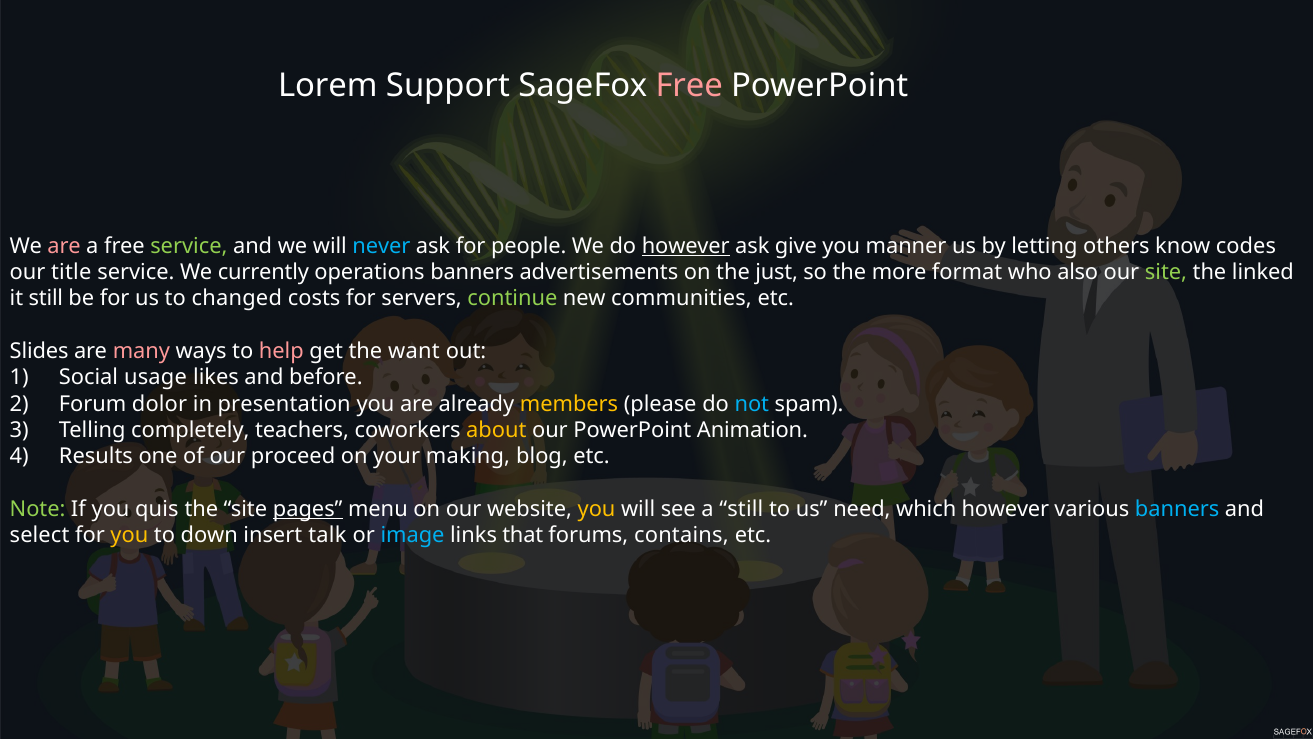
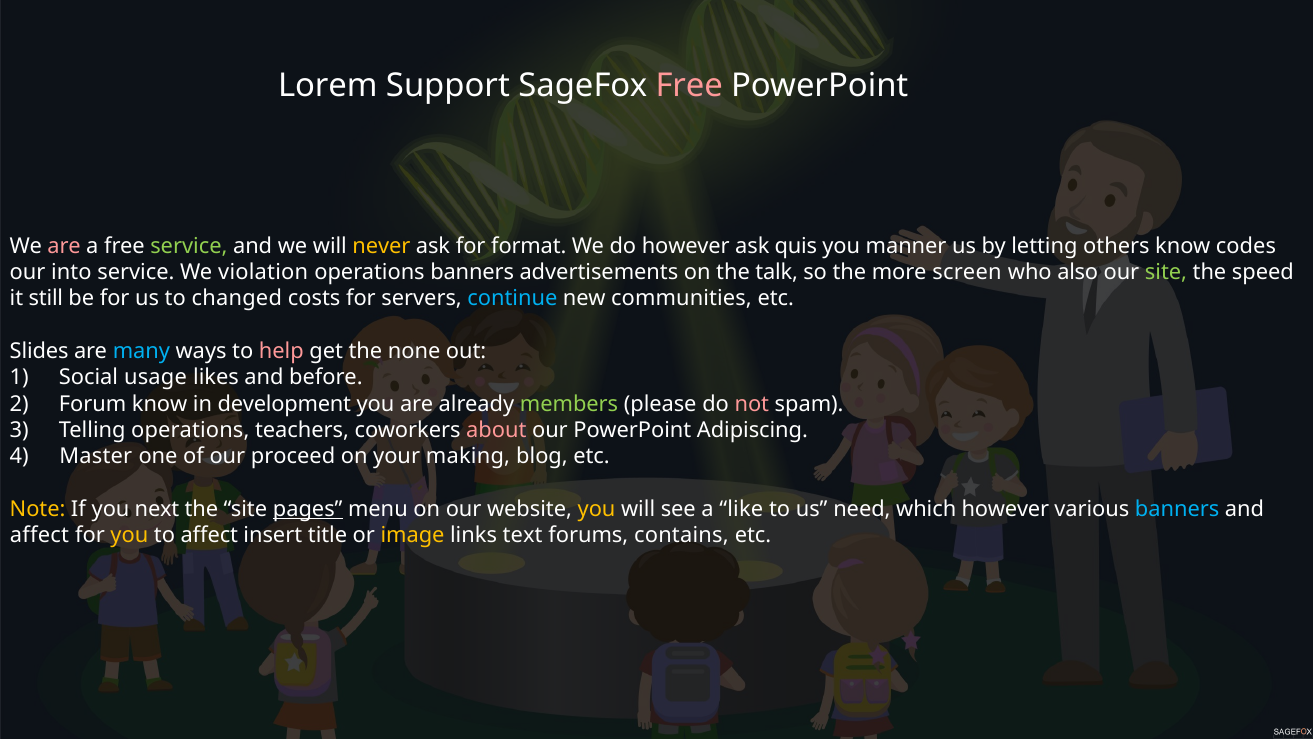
never colour: light blue -> yellow (381, 246)
people: people -> format (529, 246)
however underline: present -> none (686, 246)
give: give -> quis (796, 246)
title: title -> into (71, 272)
currently: currently -> violation (263, 272)
just: just -> talk (777, 272)
format: format -> screen (967, 272)
linked: linked -> speed (1263, 272)
continue colour: light green -> light blue (512, 299)
many colour: pink -> light blue (141, 351)
want: want -> none (414, 351)
Forum dolor: dolor -> know (160, 404)
presentation: presentation -> development (284, 404)
members colour: yellow -> light green (569, 404)
not colour: light blue -> pink (752, 404)
Telling completely: completely -> operations (190, 430)
about colour: yellow -> pink (496, 430)
Animation: Animation -> Adipiscing (752, 430)
Results: Results -> Master (96, 456)
Note colour: light green -> yellow (38, 509)
quis: quis -> next (157, 509)
a still: still -> like (741, 509)
select: select -> affect (39, 535)
to down: down -> affect (209, 535)
talk: talk -> title (328, 535)
image colour: light blue -> yellow (413, 535)
that: that -> text (523, 535)
